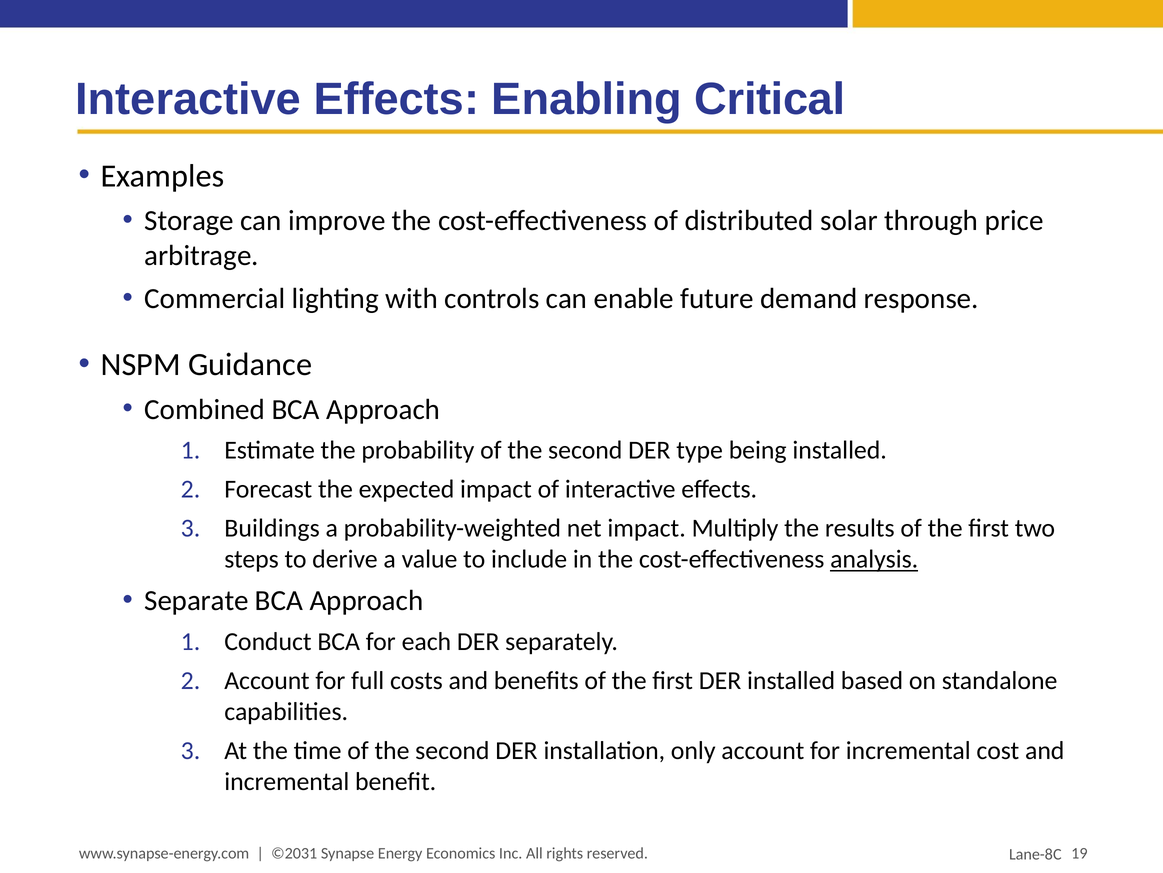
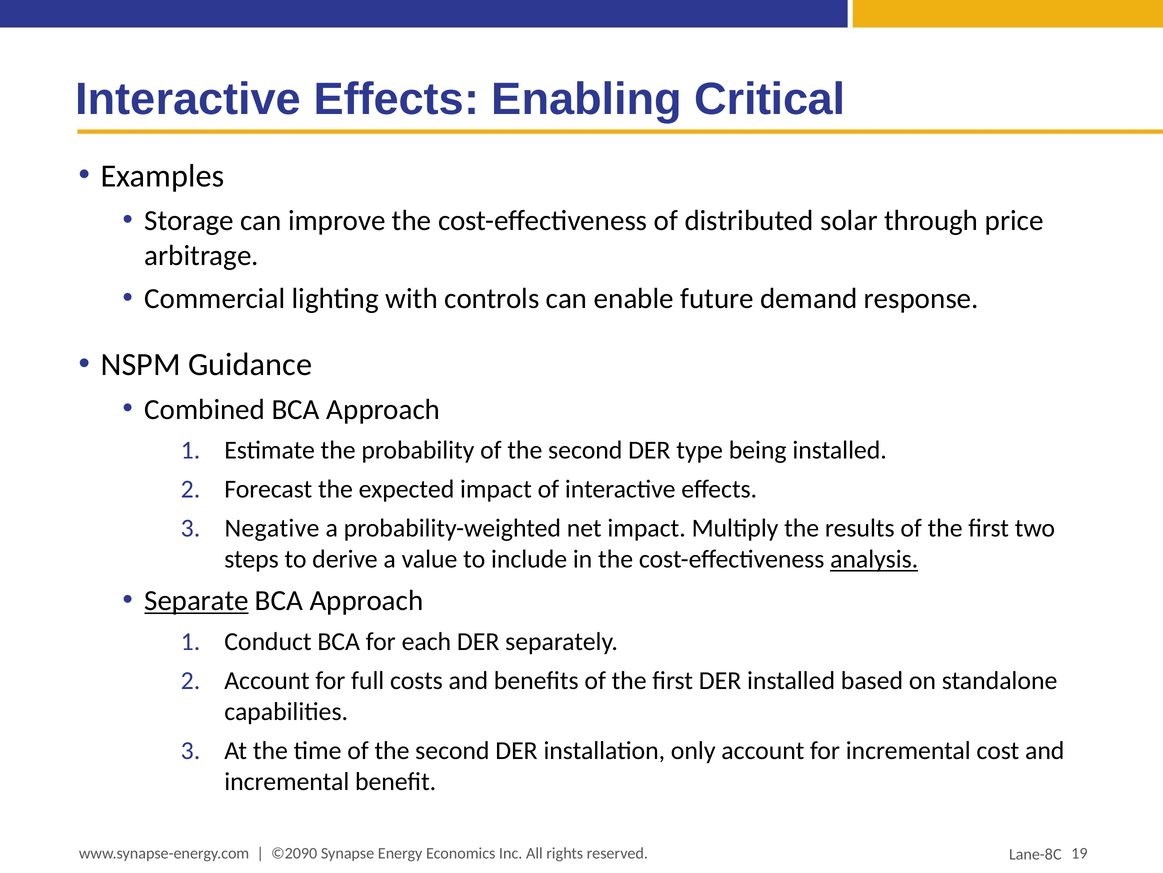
Buildings: Buildings -> Negative (272, 528)
Separate underline: none -> present (196, 600)
©2031: ©2031 -> ©2090 (294, 852)
